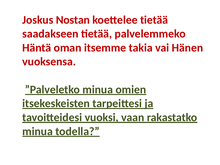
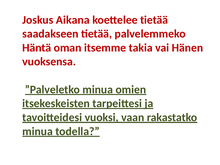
Nostan: Nostan -> Aikana (73, 20)
